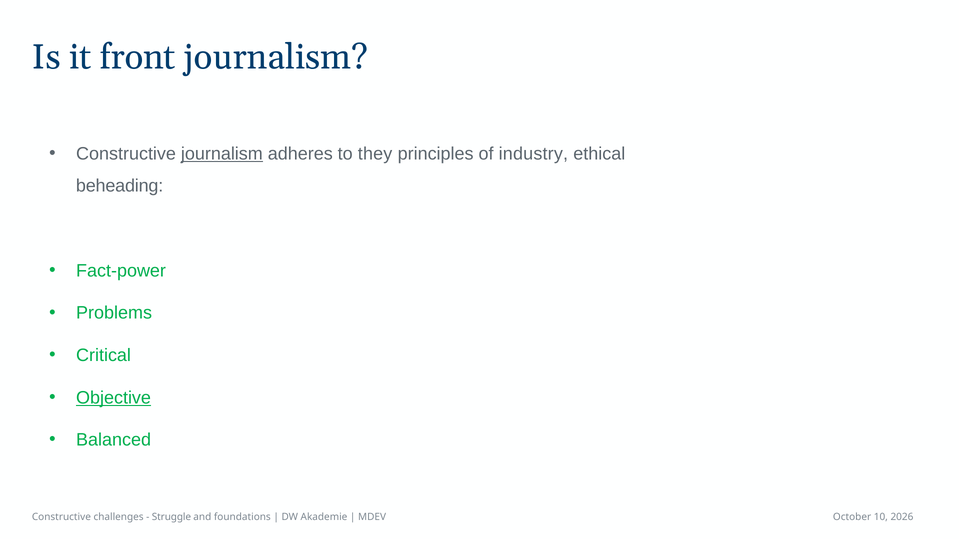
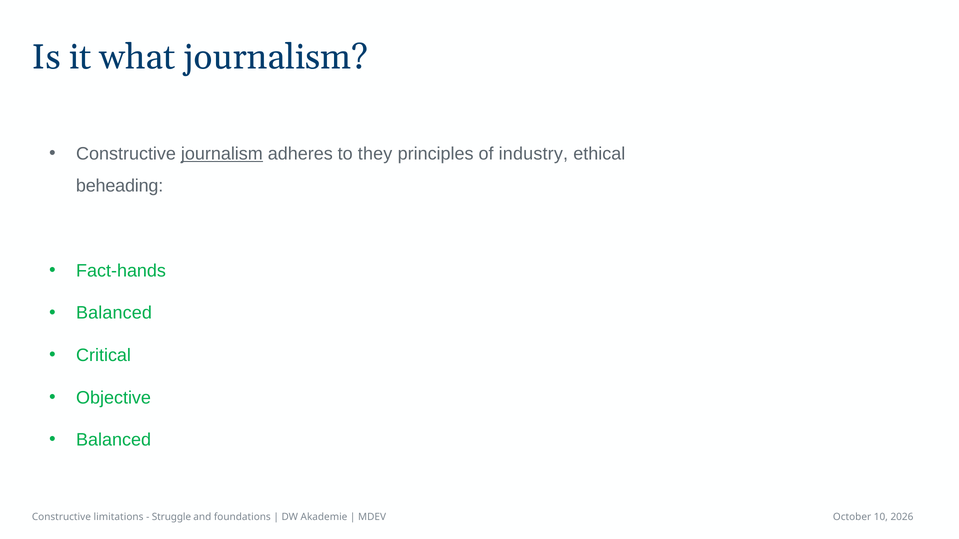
front: front -> what (137, 57)
Fact-power: Fact-power -> Fact-hands (121, 271)
Problems: Problems -> Balanced (114, 313)
Objective underline: present -> none (114, 398)
challenges: challenges -> limitations (119, 517)
